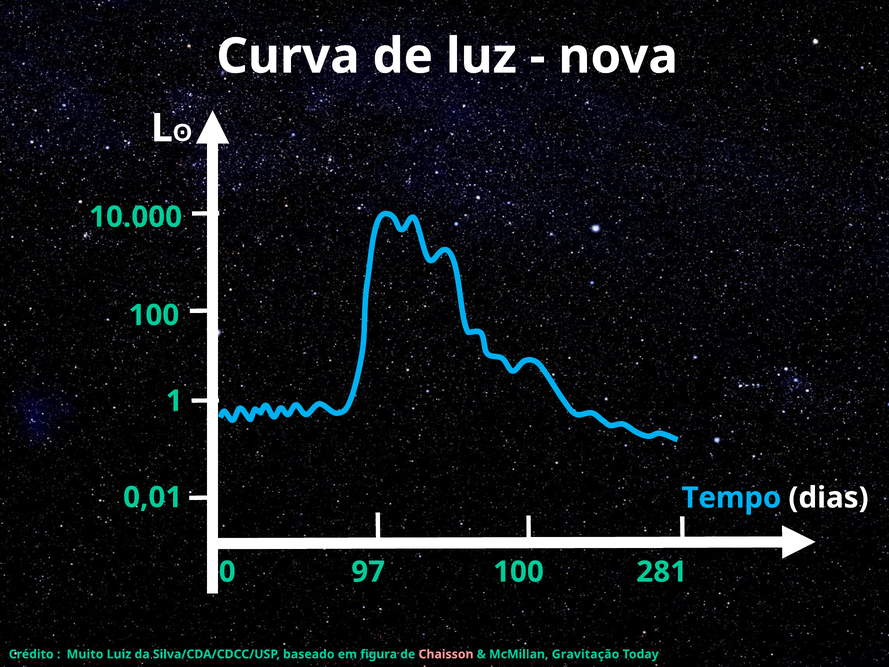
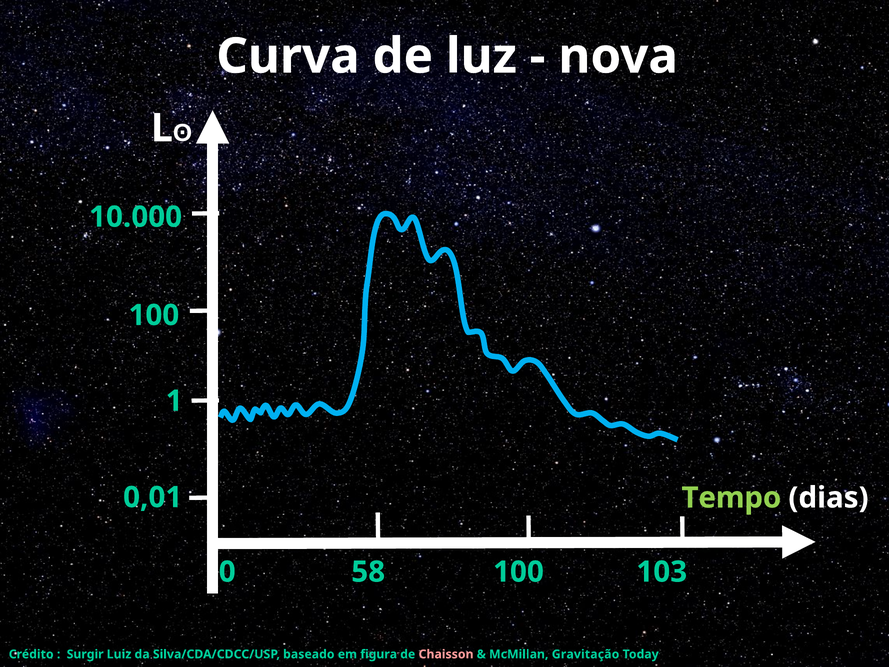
Tempo colour: light blue -> light green (731, 498)
97: 97 -> 58 (368, 572)
281: 281 -> 103 (662, 572)
Muito: Muito -> Surgir (85, 654)
